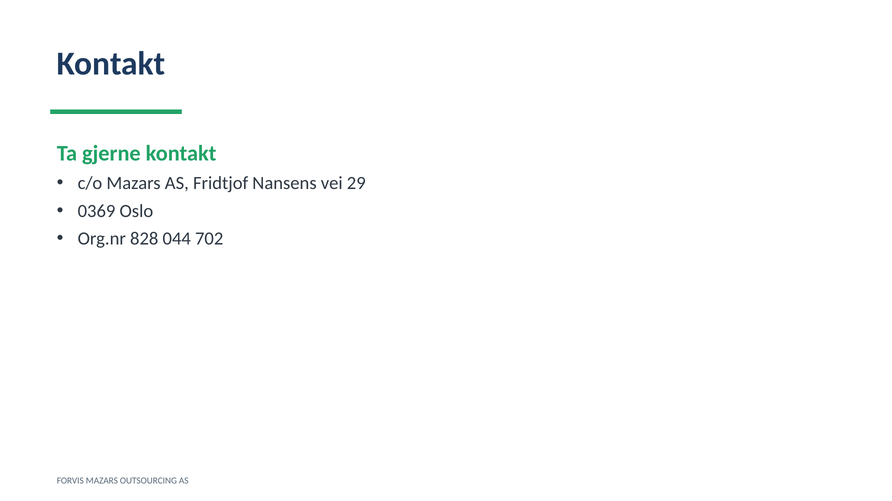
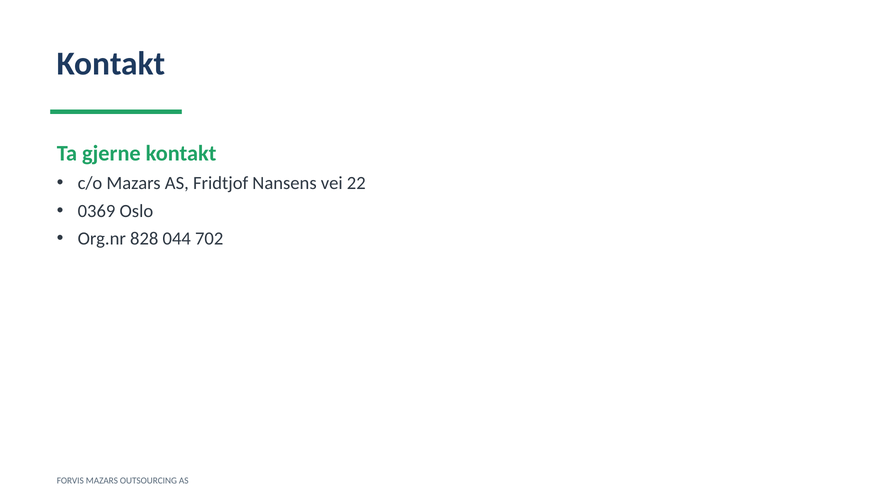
29: 29 -> 22 (356, 183)
